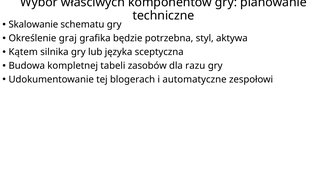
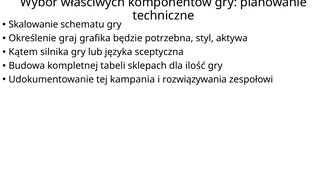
zasobów: zasobów -> sklepach (147, 66)
razu: razu -> ilość (195, 66)
blogerach: blogerach -> kampania (132, 79)
automatyczne: automatyczne -> rozwiązywania (195, 79)
